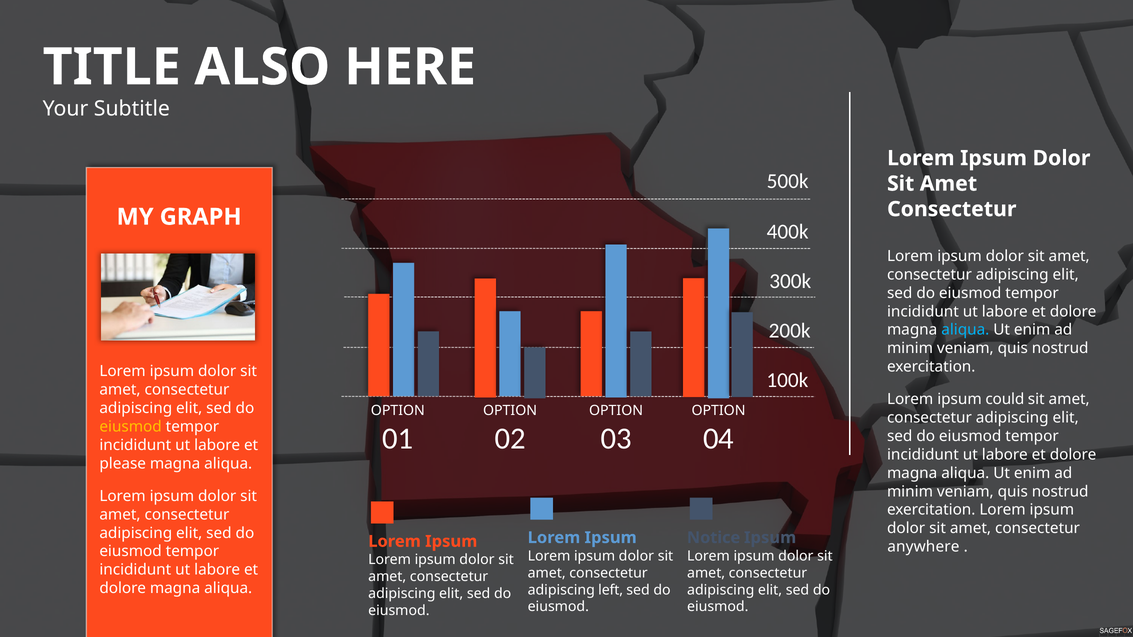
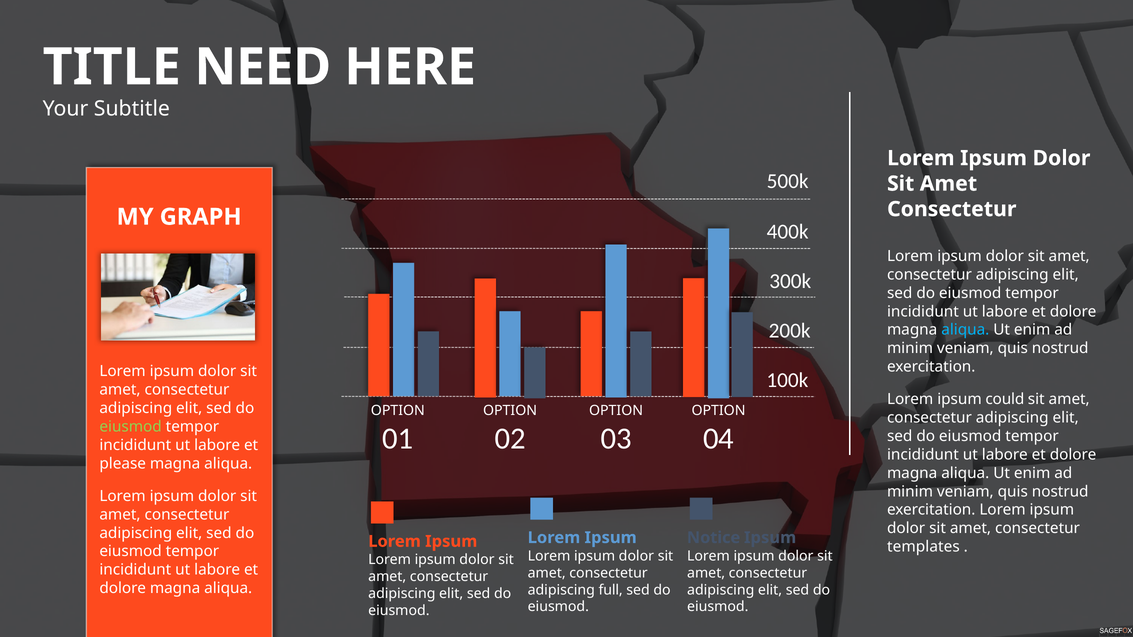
ALSO: ALSO -> NEED (263, 67)
eiusmod colour: yellow -> light green (131, 427)
anywhere: anywhere -> templates (923, 547)
left: left -> full (611, 590)
